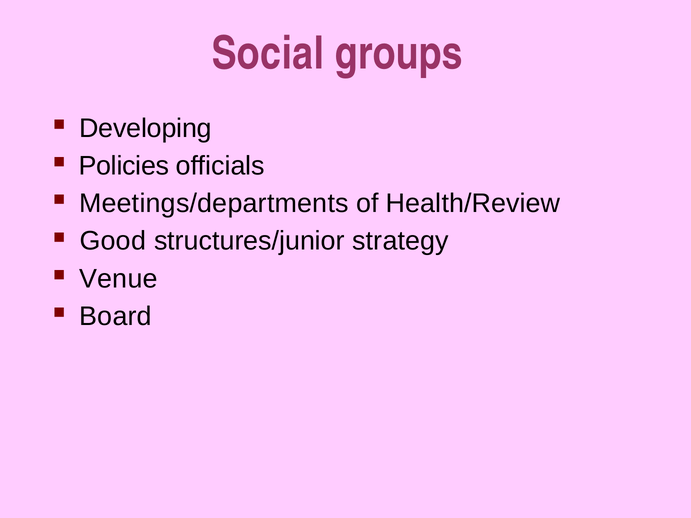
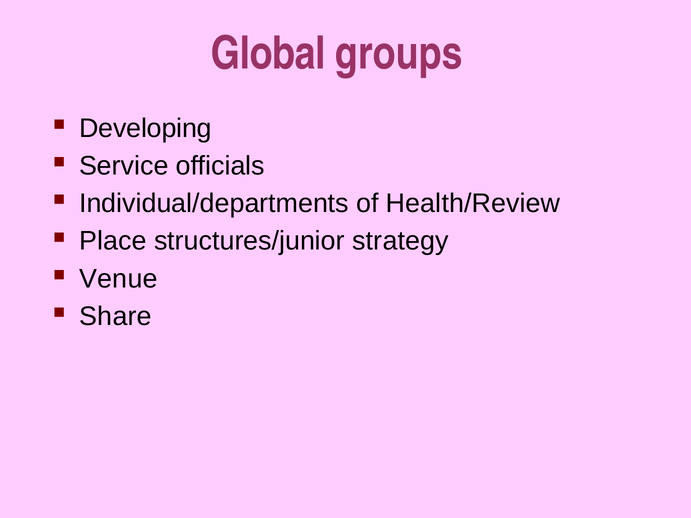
Social: Social -> Global (268, 53)
Policies: Policies -> Service (124, 166)
Meetings/departments: Meetings/departments -> Individual/departments (214, 204)
Good: Good -> Place (113, 241)
Board: Board -> Share (116, 316)
